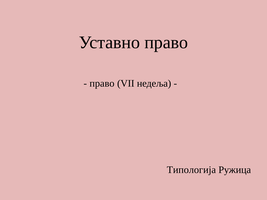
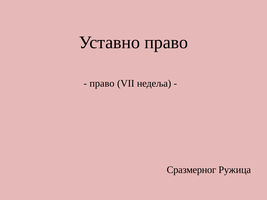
Типологија: Типологија -> Сразмерног (191, 170)
